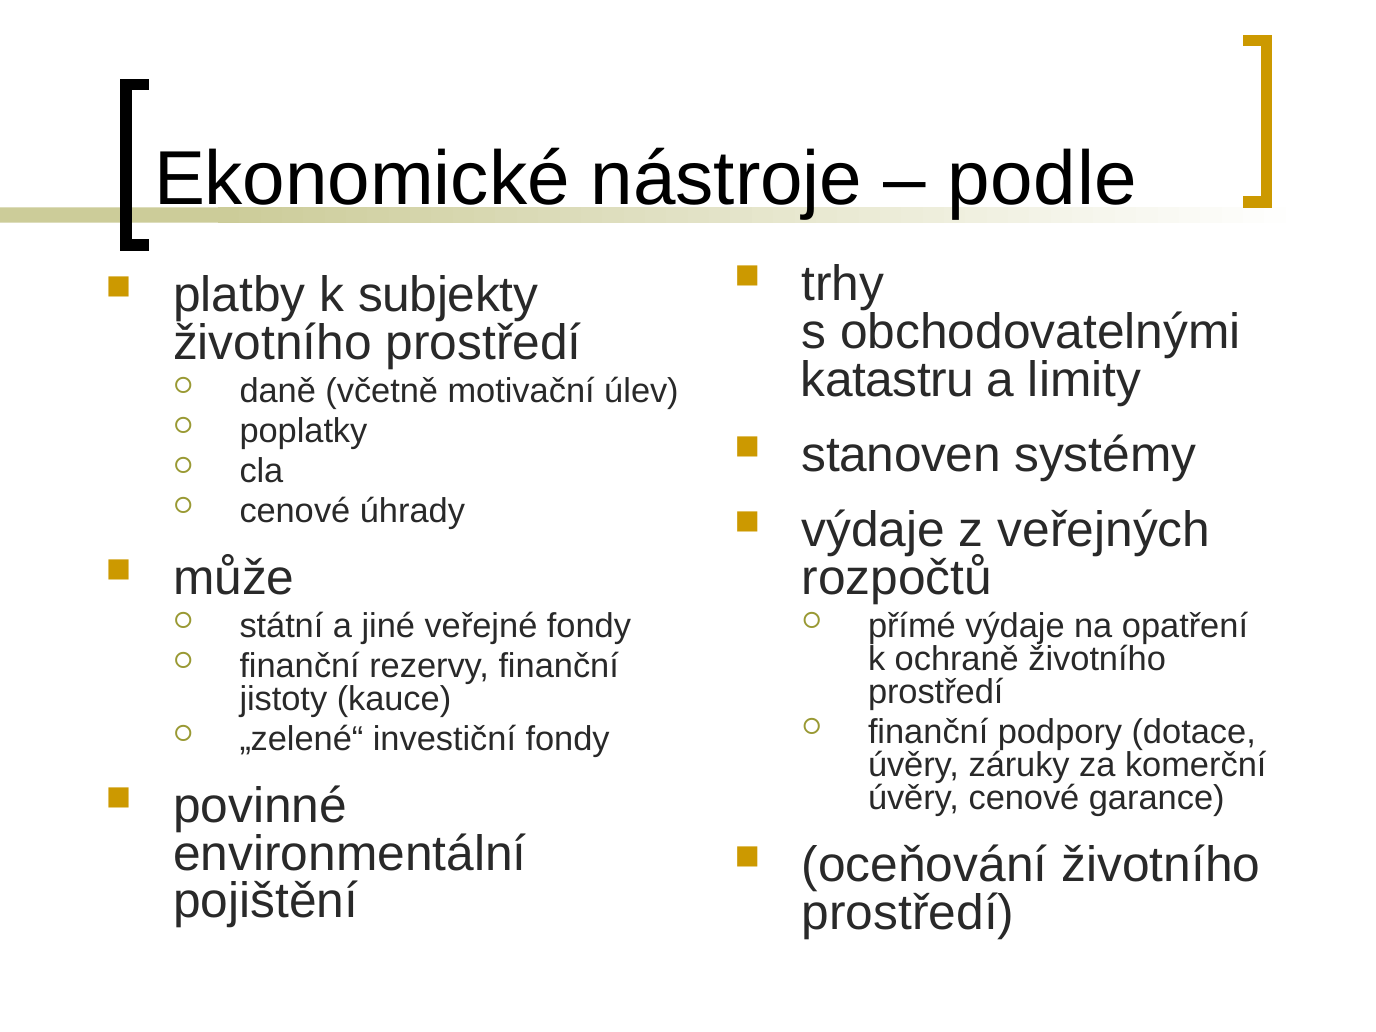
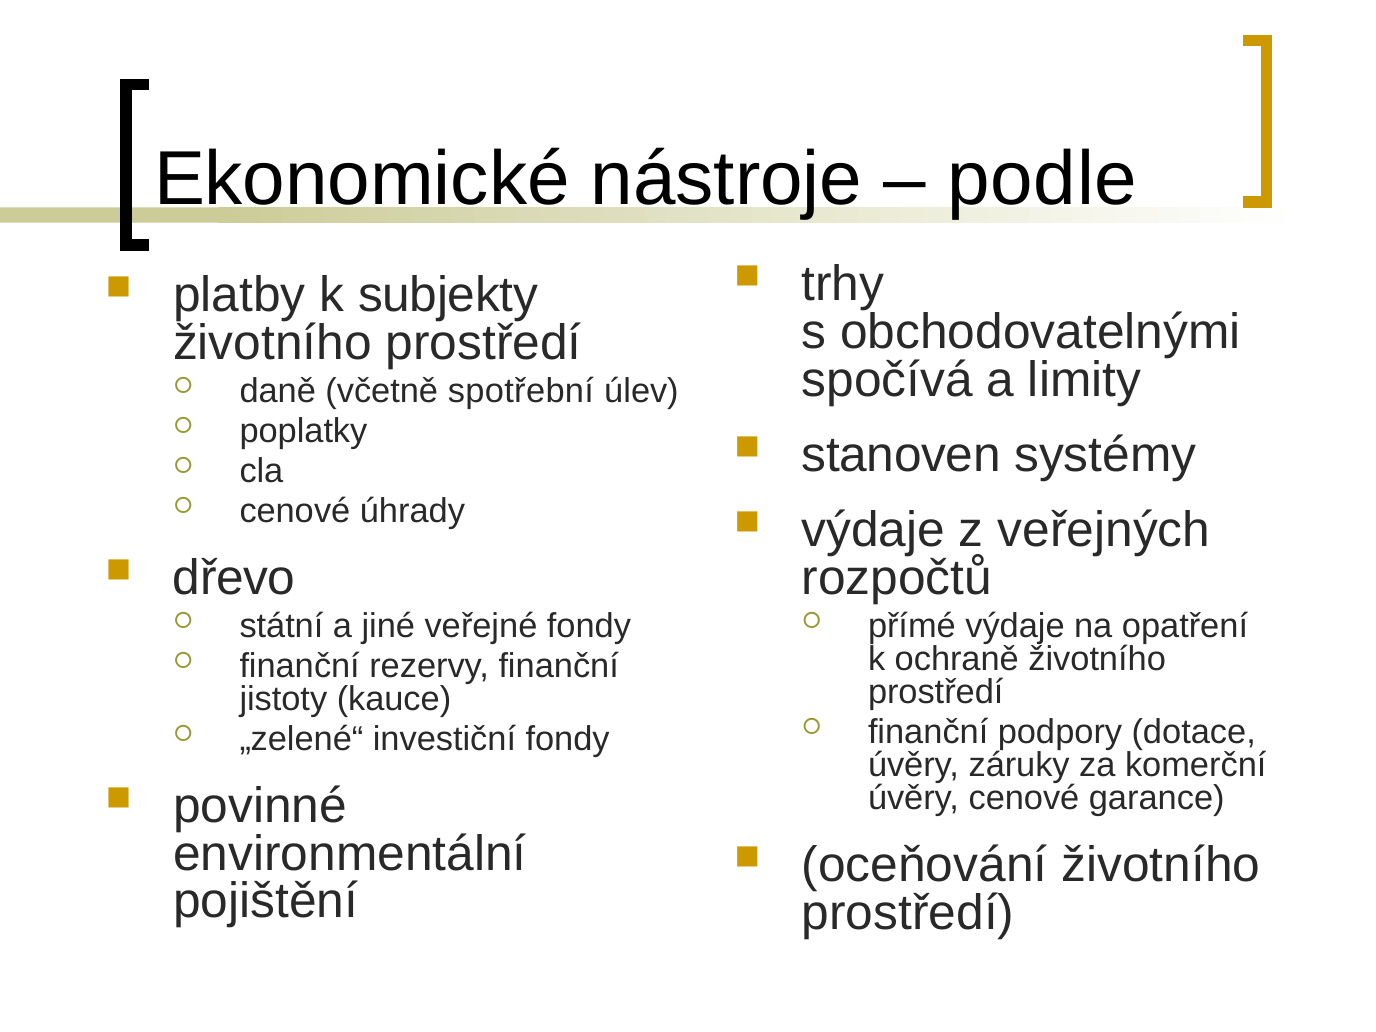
katastru: katastru -> spočívá (887, 380)
motivační: motivační -> spotřební (521, 391)
může: může -> dřevo (234, 578)
